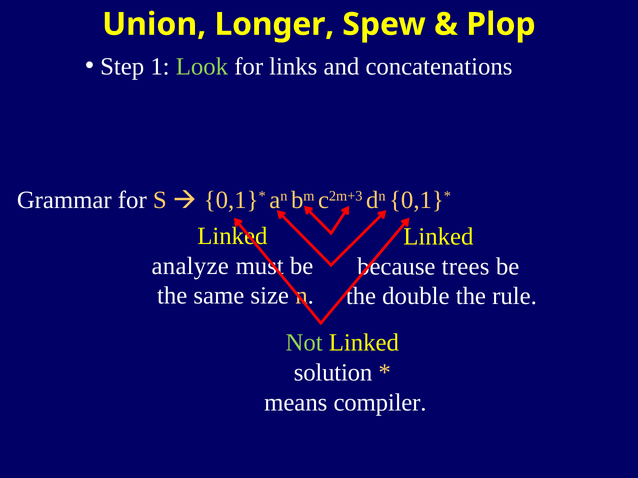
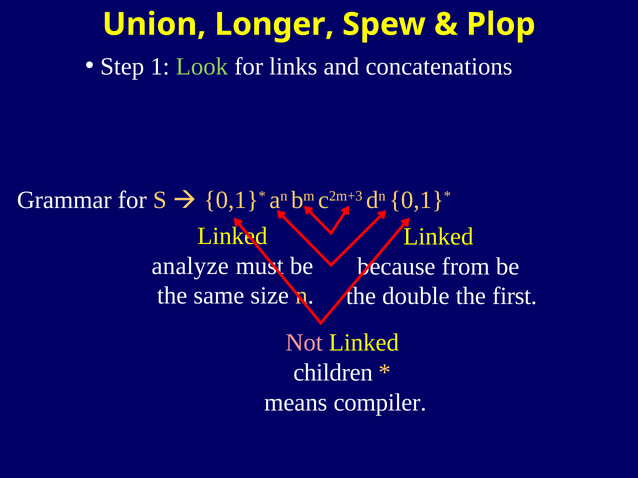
trees: trees -> from (466, 267)
rule: rule -> first (515, 296)
Not colour: light green -> pink (304, 343)
solution: solution -> children (333, 373)
